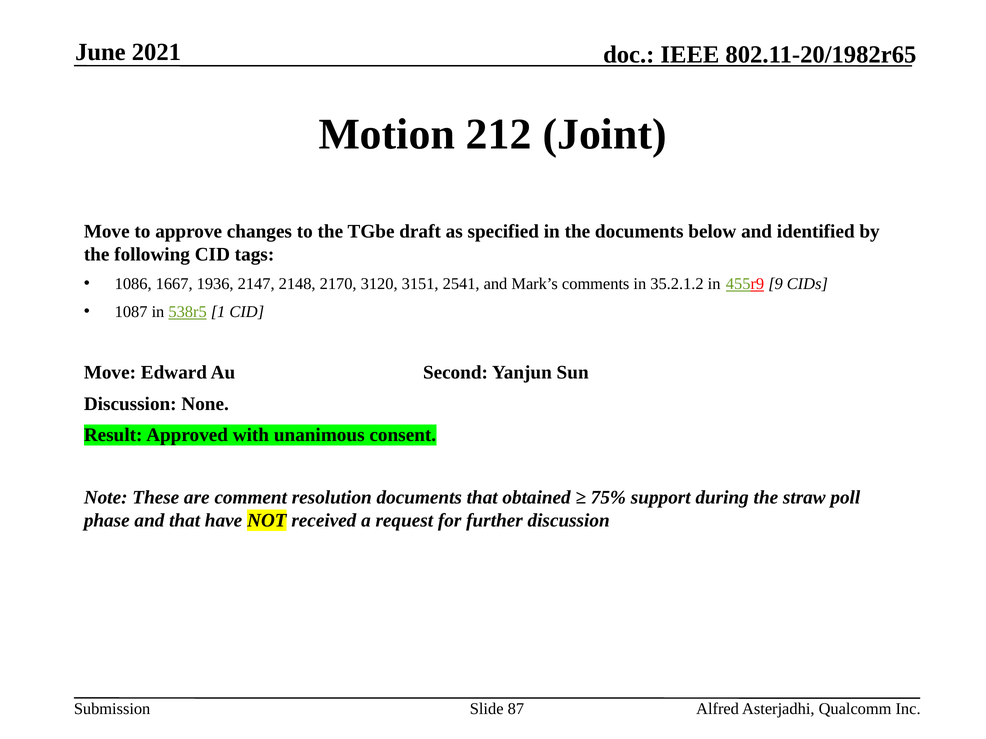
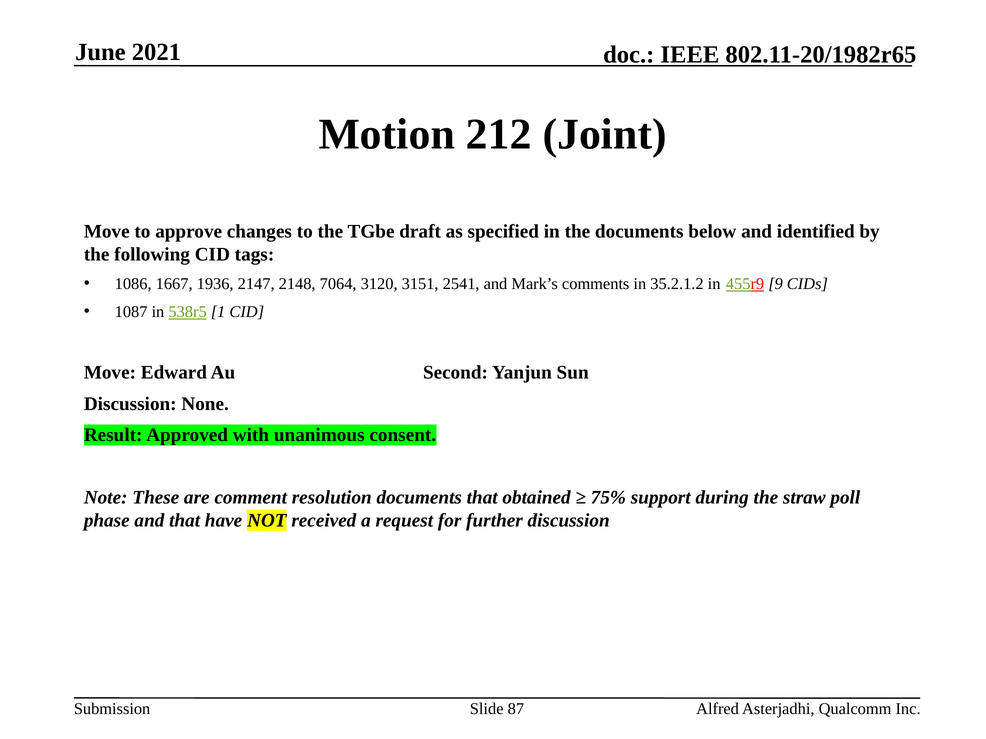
2170: 2170 -> 7064 (338, 284)
